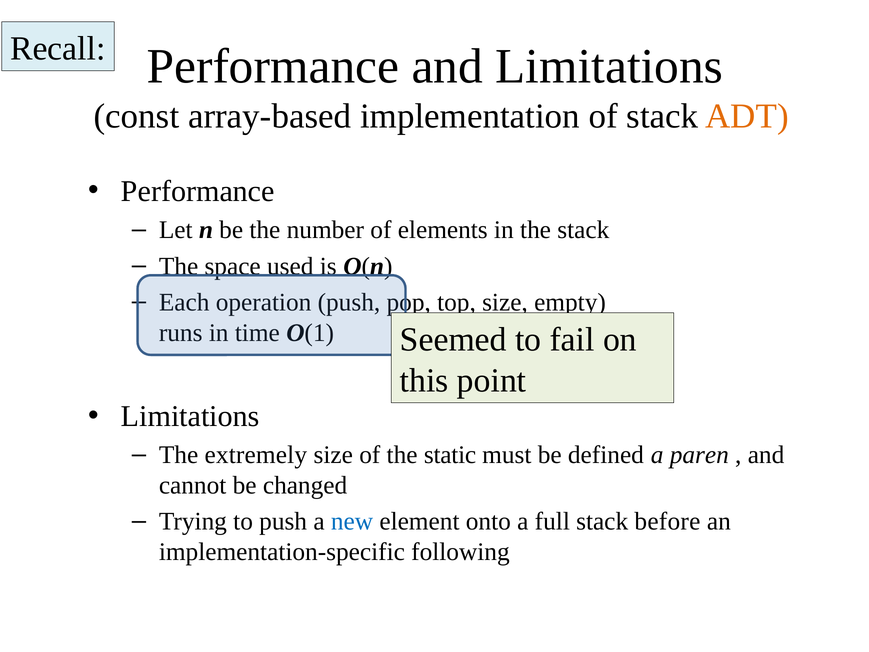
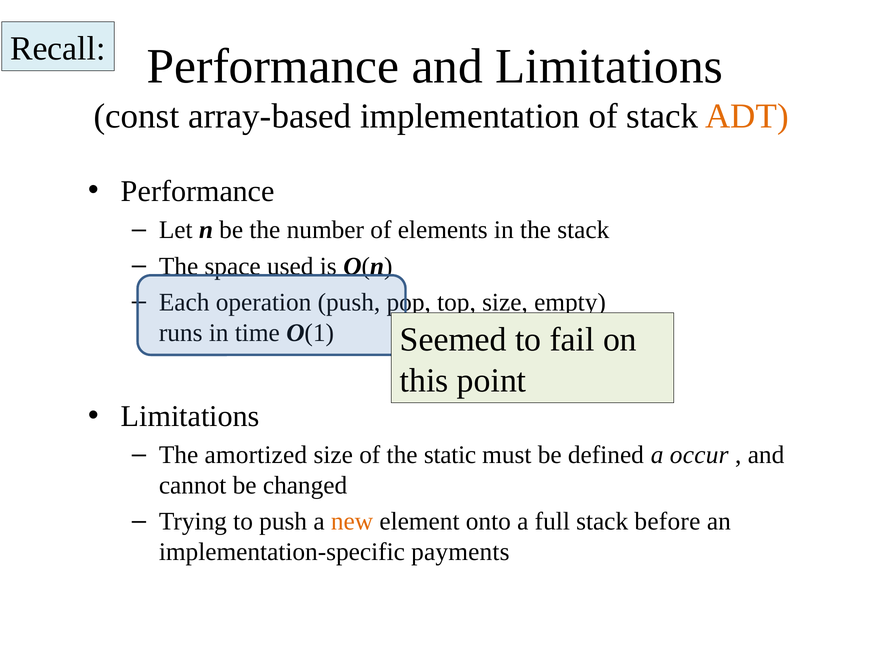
extremely: extremely -> amortized (256, 455)
paren: paren -> occur (699, 455)
new colour: blue -> orange (352, 521)
following: following -> payments (460, 552)
